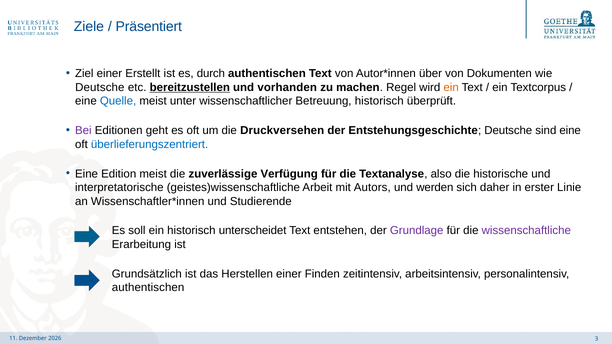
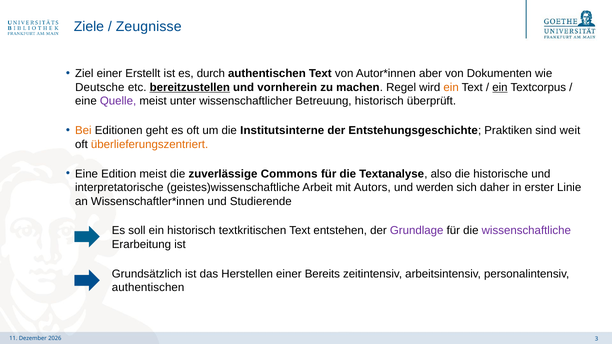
Präsentiert: Präsentiert -> Zeugnisse (149, 27)
über: über -> aber (431, 74)
vorhanden: vorhanden -> vornherein (287, 87)
ein underline: none -> present (500, 87)
Quelle colour: blue -> purple (118, 101)
Bei colour: purple -> orange (83, 131)
Druckversehen: Druckversehen -> Institutsinterne (282, 131)
Entstehungsgeschichte Deutsche: Deutsche -> Praktiken (508, 131)
sind eine: eine -> weit (570, 131)
überlieferungszentriert colour: blue -> orange (150, 144)
Verfügung: Verfügung -> Commons (289, 174)
unterscheidet: unterscheidet -> textkritischen (253, 231)
Finden: Finden -> Bereits (322, 274)
